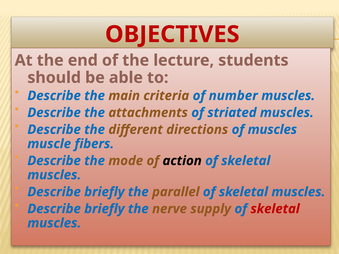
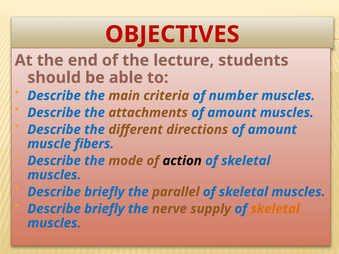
attachments of striated: striated -> amount (232, 113)
directions of muscles: muscles -> amount (272, 130)
skeletal colour: red -> orange (275, 209)
